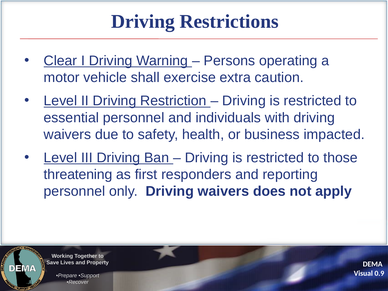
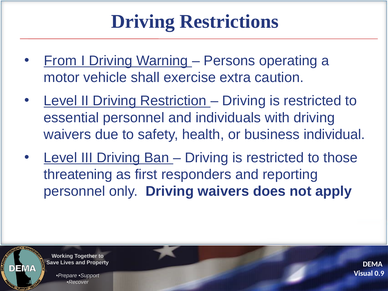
Clear: Clear -> From (60, 61)
impacted: impacted -> individual (334, 134)
